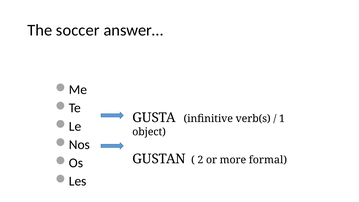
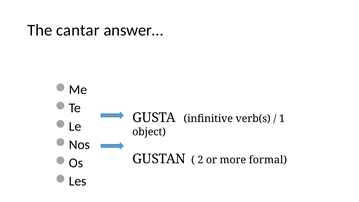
soccer: soccer -> cantar (78, 30)
